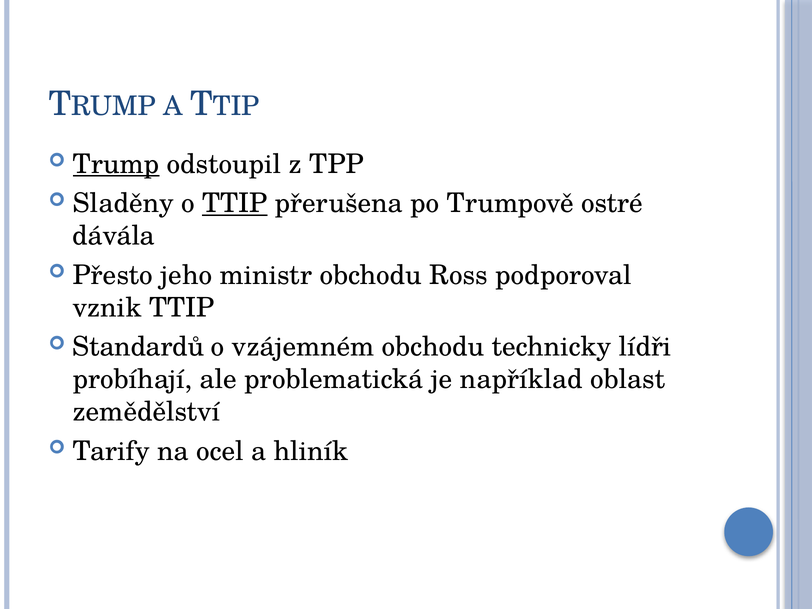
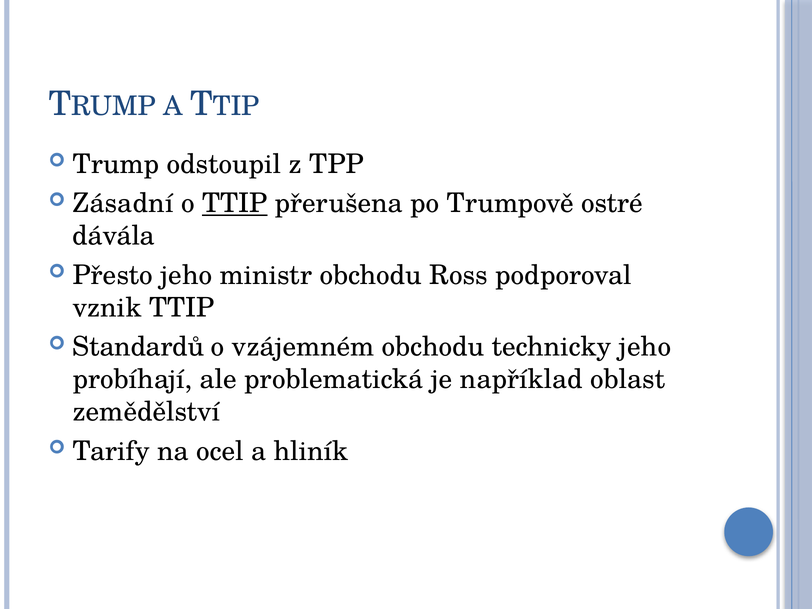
Trump underline: present -> none (116, 164)
Sladěny: Sladěny -> Zásadní (123, 203)
technicky lídři: lídři -> jeho (645, 347)
